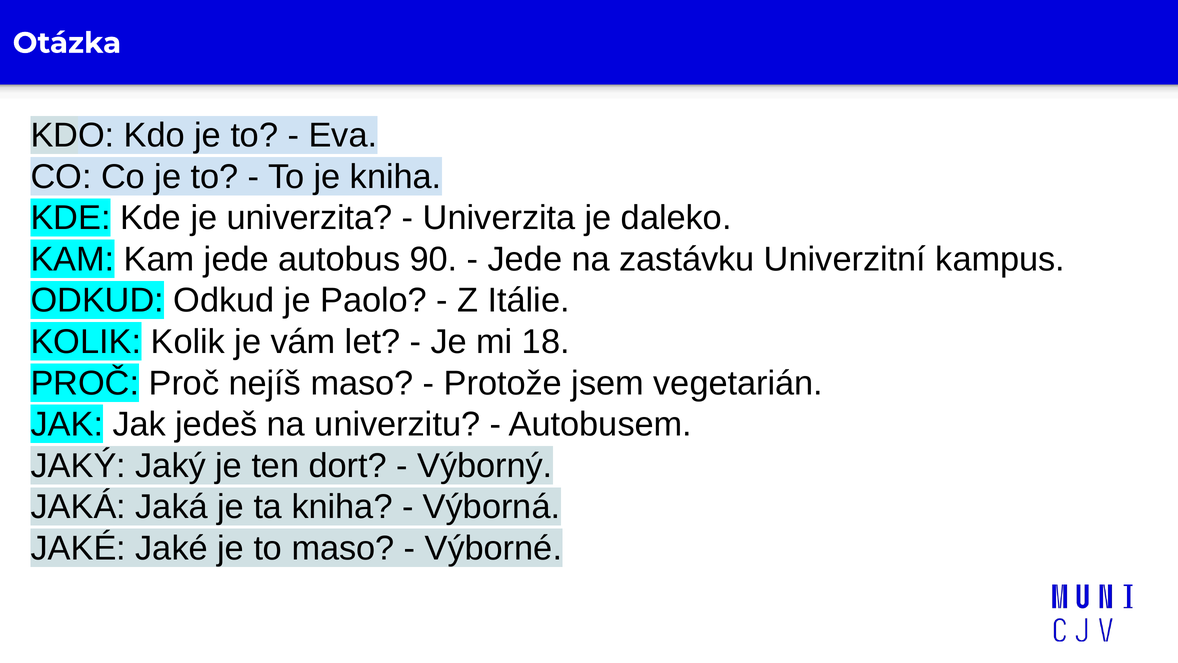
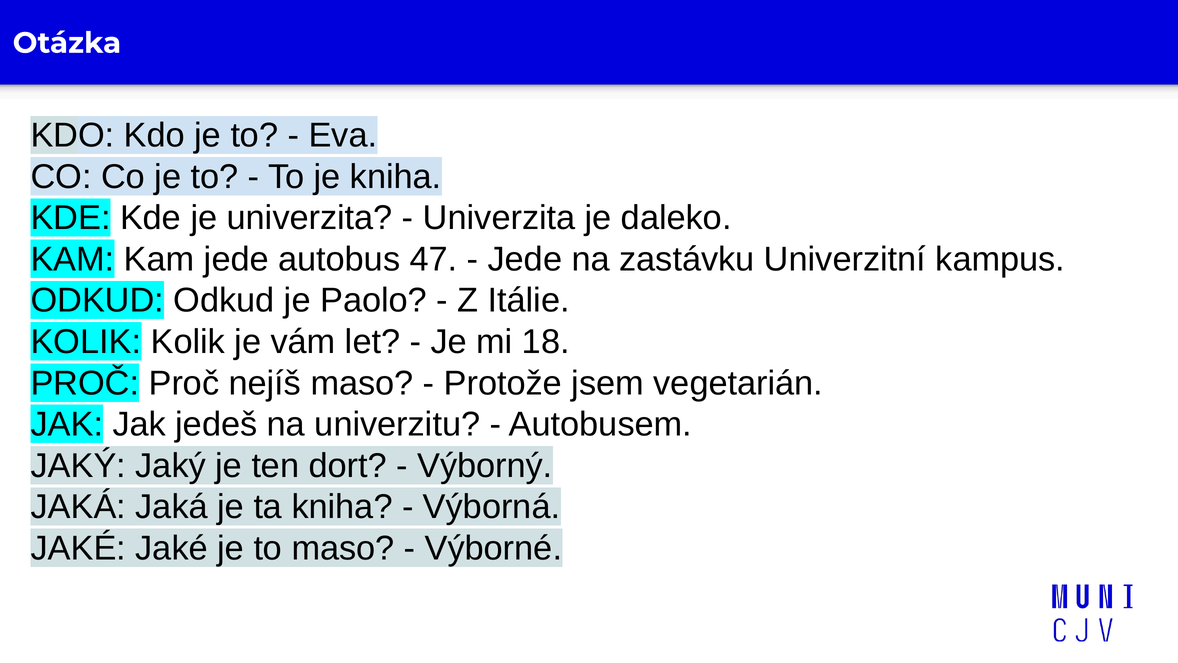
90: 90 -> 47 (434, 259)
